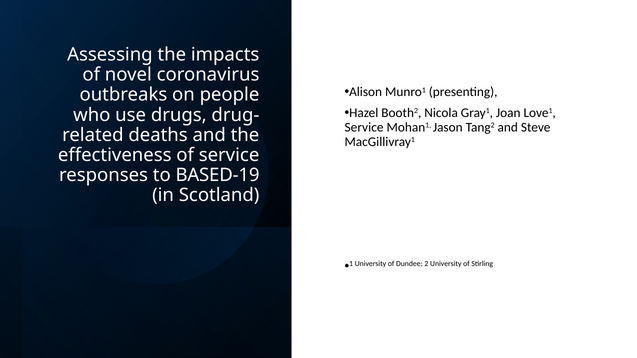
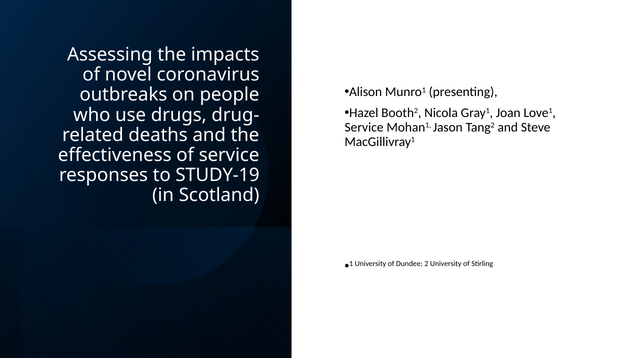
BASED-19: BASED-19 -> STUDY-19 (218, 175)
